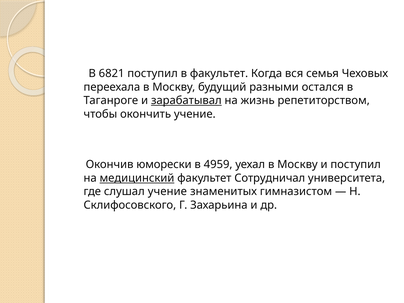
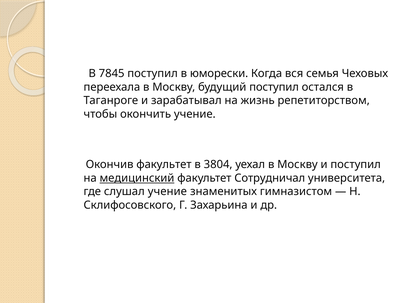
6821: 6821 -> 7845 (112, 73)
в факультет: факультет -> юморески (219, 73)
будущий разными: разными -> поступил (274, 87)
зарабатывал underline: present -> none (186, 100)
Окончив юморески: юморески -> факультет (164, 165)
4959: 4959 -> 3804 (218, 165)
